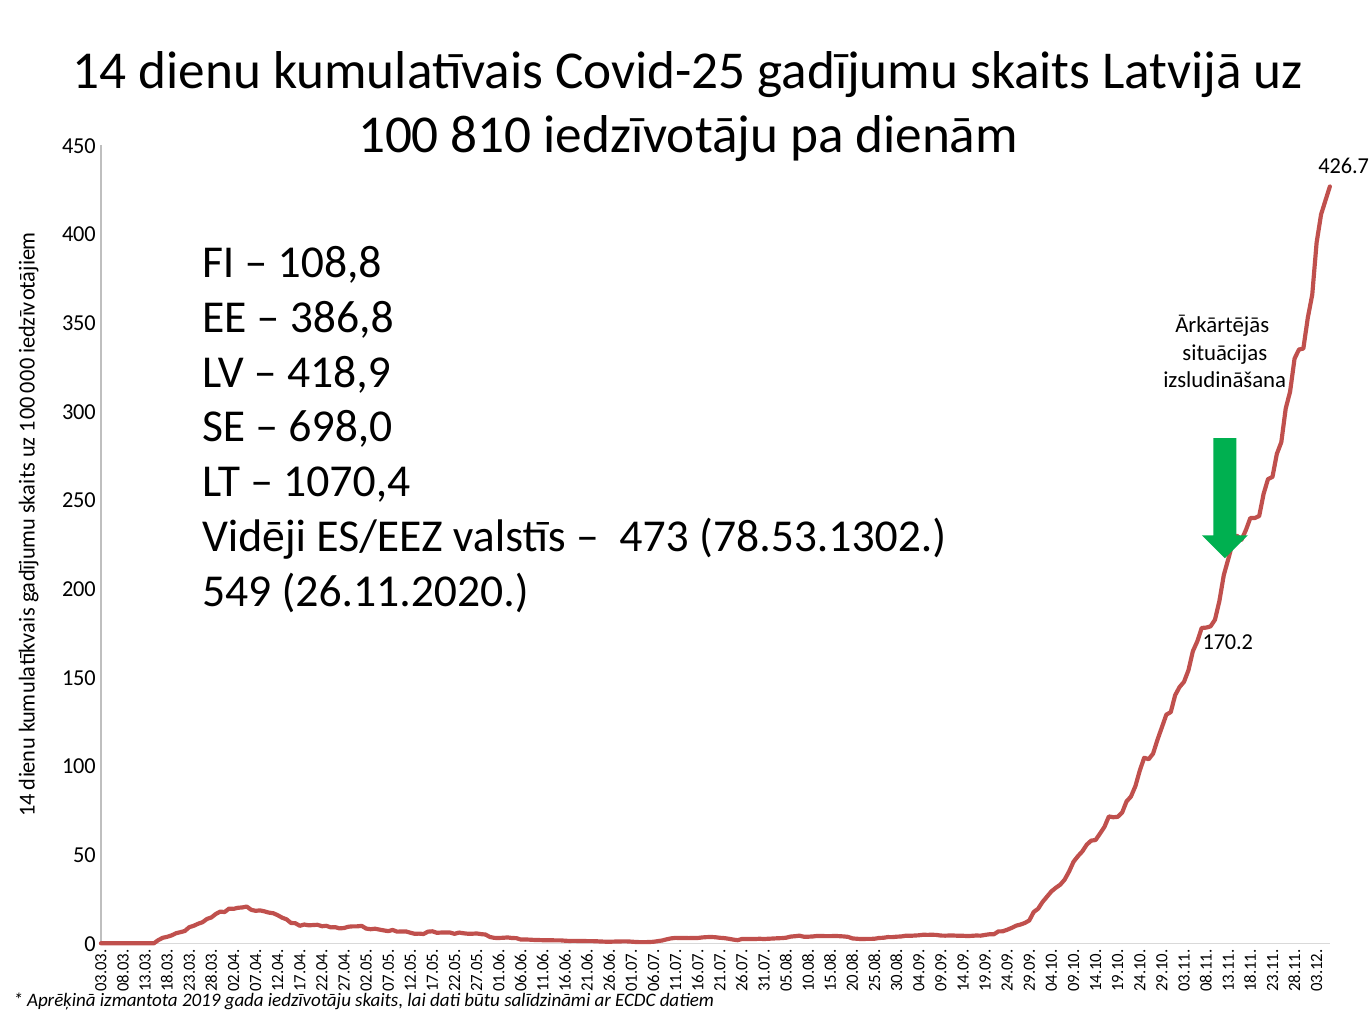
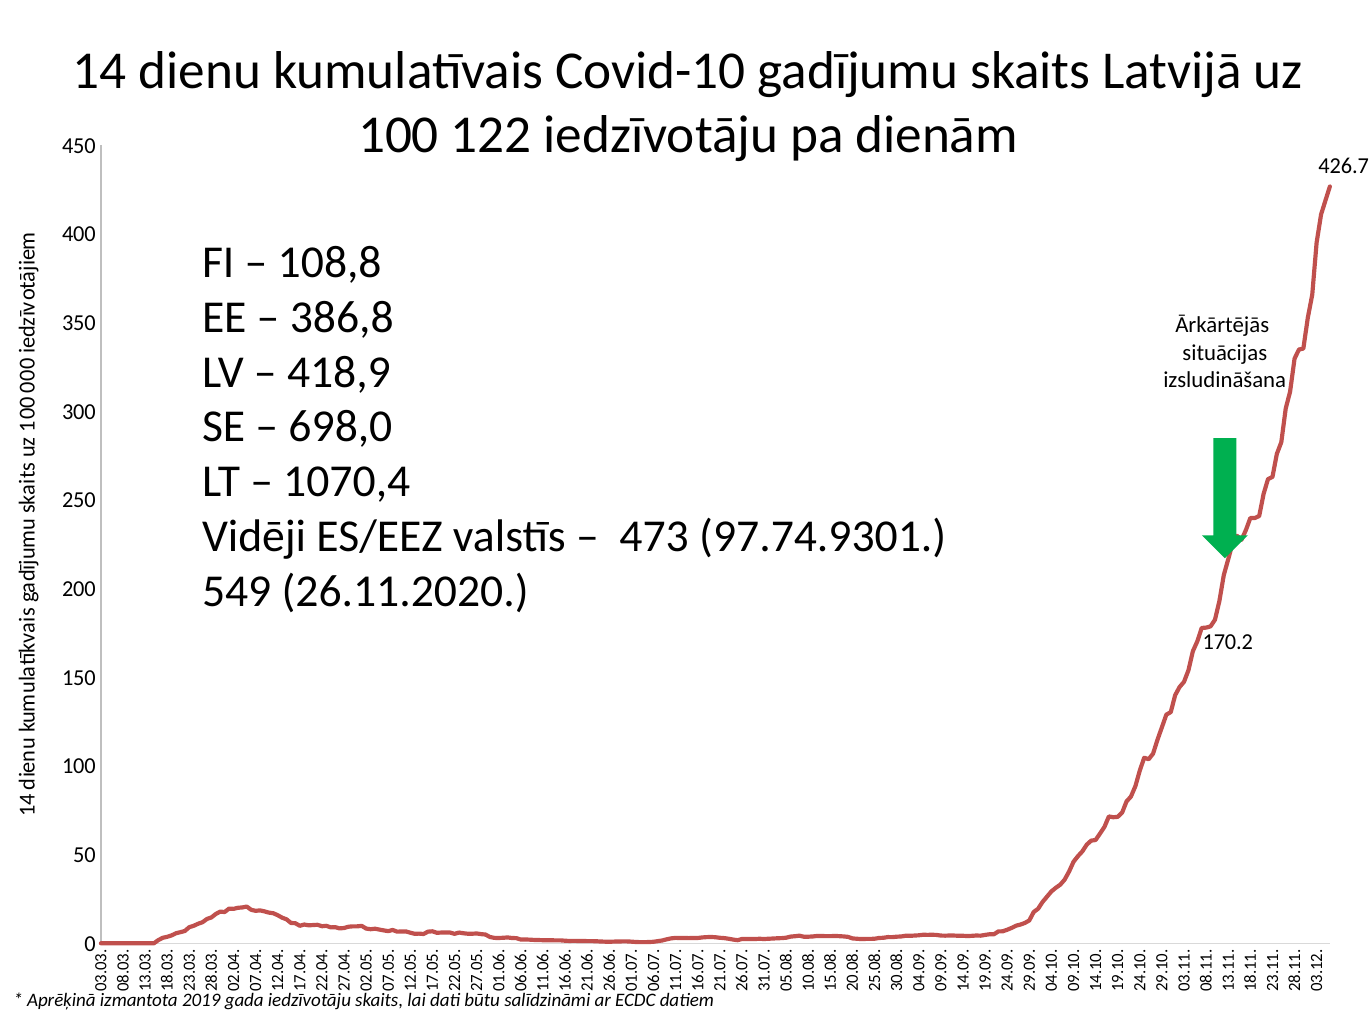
Covid-25: Covid-25 -> Covid-10 (651, 71)
810: 810 -> 122 (491, 135)
78.53.1302: 78.53.1302 -> 97.74.9301 (823, 536)
